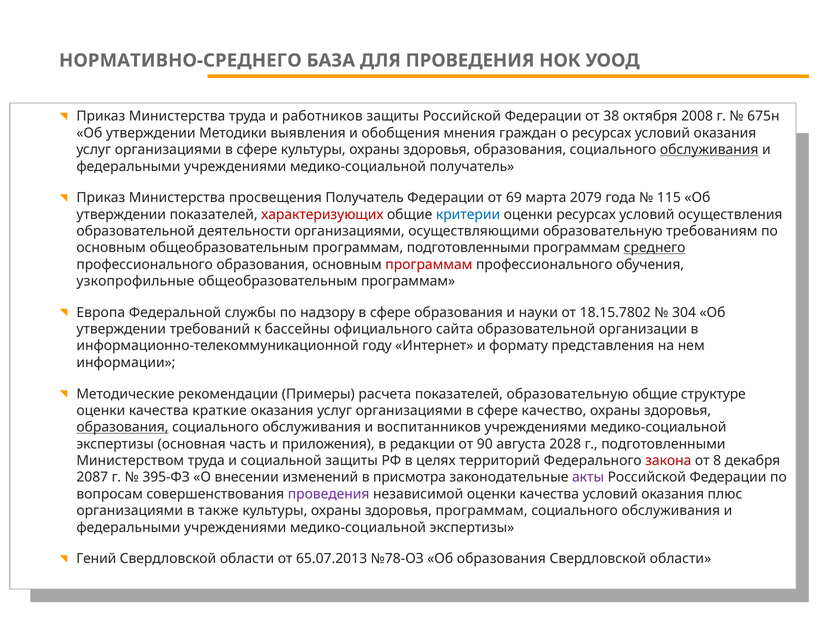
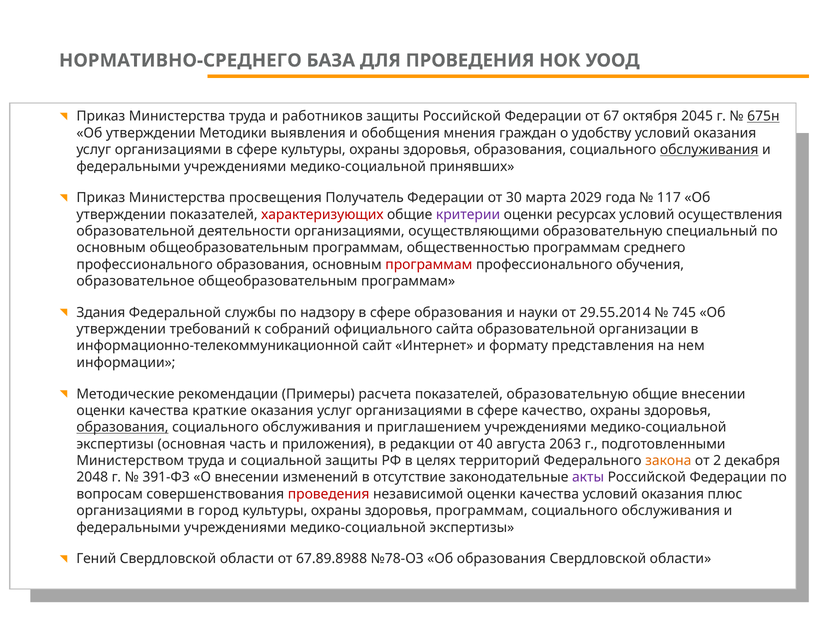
38: 38 -> 67 (611, 116)
2008: 2008 -> 2045 (697, 116)
675н underline: none -> present (763, 116)
о ресурсах: ресурсах -> удобству (602, 133)
медико-социальной получатель: получатель -> принявших (472, 166)
69: 69 -> 30 (514, 198)
2079: 2079 -> 2029 (586, 198)
115: 115 -> 117 (669, 198)
критерии colour: blue -> purple (468, 215)
требованиям: требованиям -> специальный (712, 231)
программам подготовленными: подготовленными -> общественностью (468, 248)
среднего underline: present -> none (655, 248)
узкопрофильные: узкопрофильные -> образовательное (135, 281)
Европа: Европа -> Здания (101, 313)
18.15.7802: 18.15.7802 -> 29.55.2014 (615, 313)
304: 304 -> 745 (684, 313)
бассейны: бассейны -> собраний (297, 329)
году: году -> сайт (377, 346)
общие структуре: структуре -> внесении (713, 394)
воспитанников: воспитанников -> приглашением (429, 427)
90: 90 -> 40 (485, 444)
2028: 2028 -> 2063 (565, 444)
закона colour: red -> orange (668, 461)
8: 8 -> 2 (717, 461)
2087: 2087 -> 2048 (92, 478)
395-ФЗ: 395-ФЗ -> 391-ФЗ (166, 478)
присмотра: присмотра -> отсутствие (409, 478)
проведения colour: purple -> red (329, 494)
также: также -> город (218, 511)
65.07.2013: 65.07.2013 -> 67.89.8988 (332, 559)
